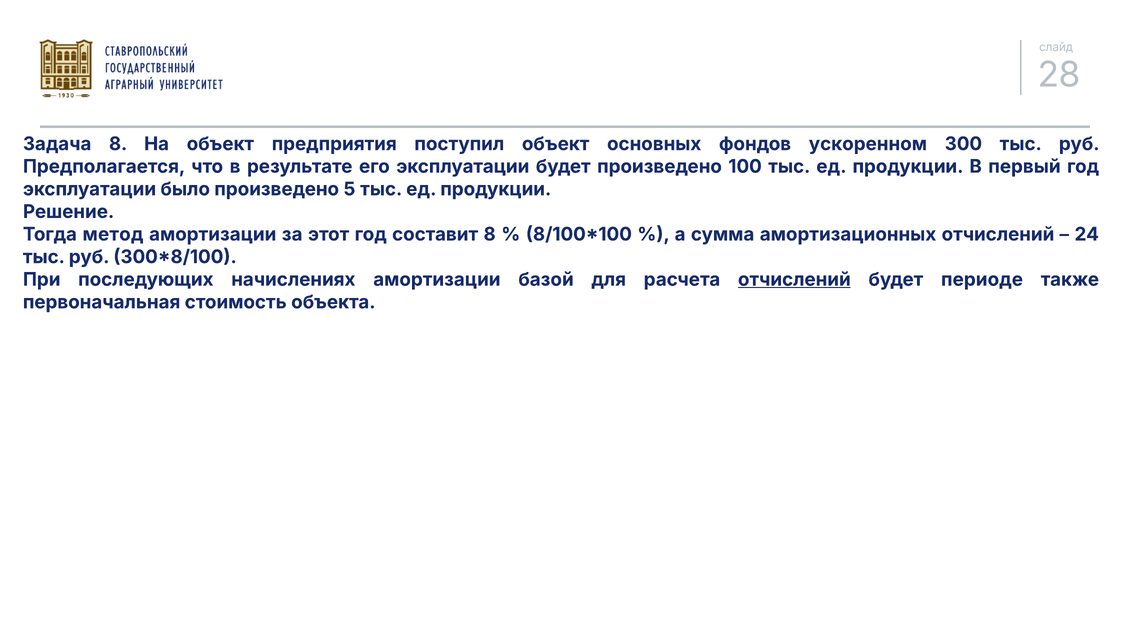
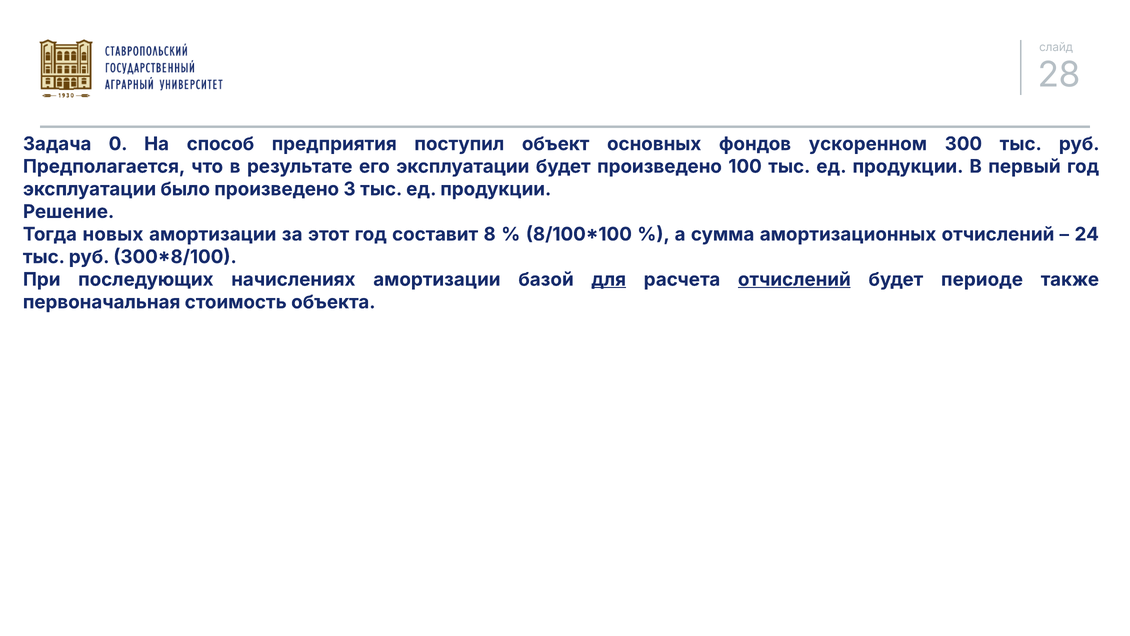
Задача 8: 8 -> 0 (118, 144)
На объект: объект -> способ (220, 144)
5: 5 -> 3 (350, 189)
метод: метод -> новых (113, 234)
для underline: none -> present (609, 279)
